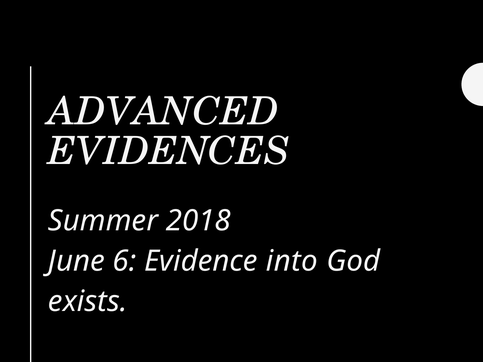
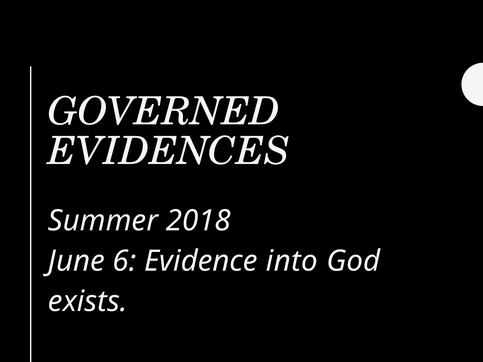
ADVANCED: ADVANCED -> GOVERNED (164, 112)
